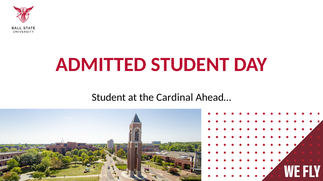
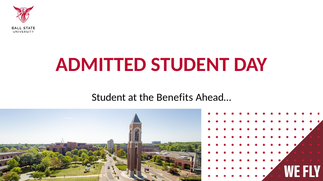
Cardinal: Cardinal -> Benefits (175, 98)
